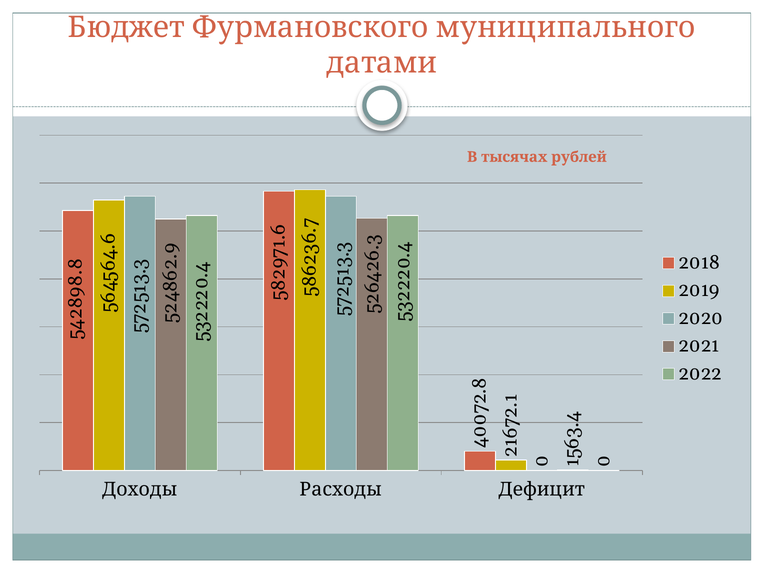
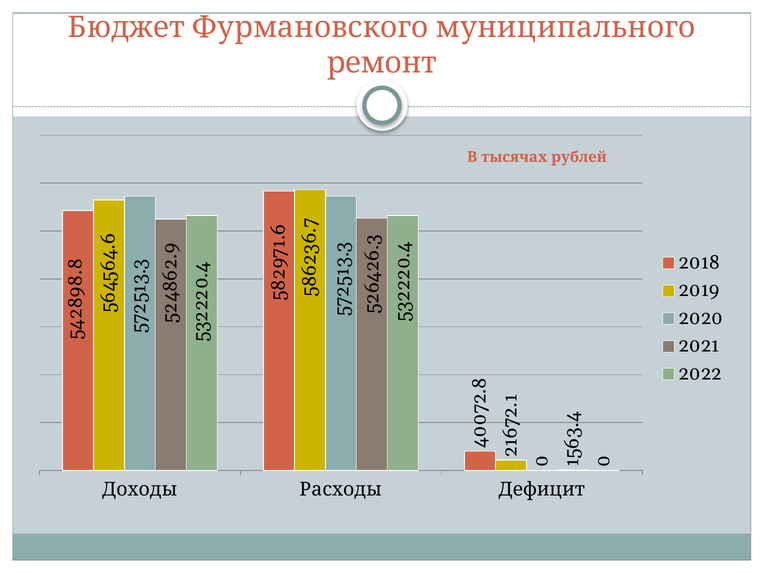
датами: датами -> ремонт (382, 63)
